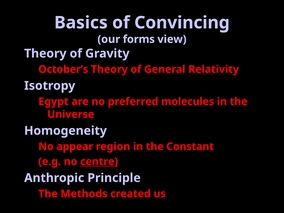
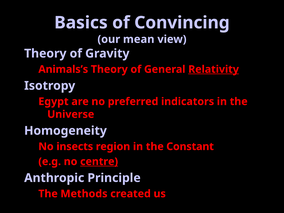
forms: forms -> mean (139, 39)
October’s: October’s -> Animals’s (63, 69)
Relativity underline: none -> present (214, 69)
molecules: molecules -> indicators (188, 102)
appear: appear -> insects (75, 147)
